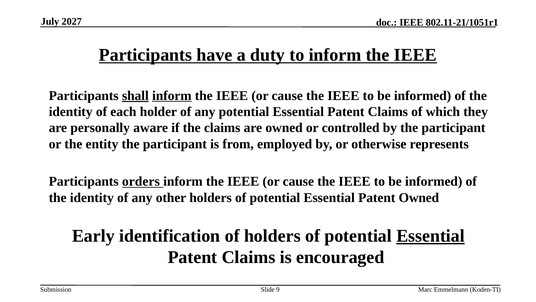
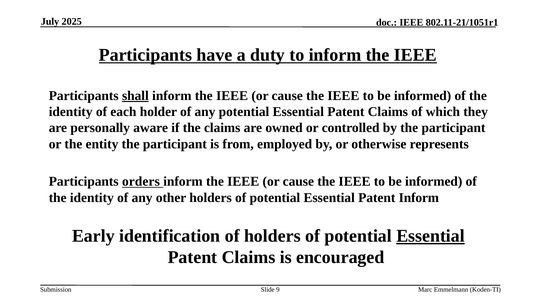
2027: 2027 -> 2025 (72, 21)
inform underline: present -> none (172, 95)
Patent Owned: Owned -> Inform (419, 197)
